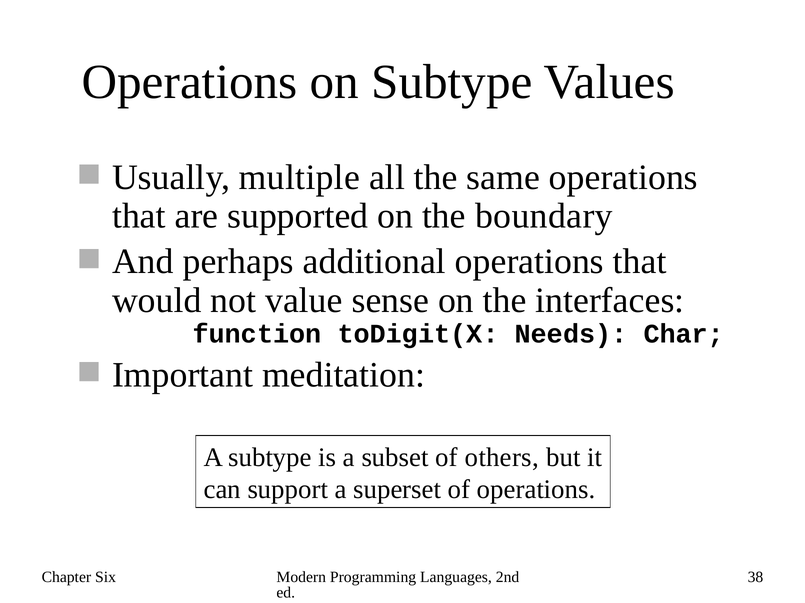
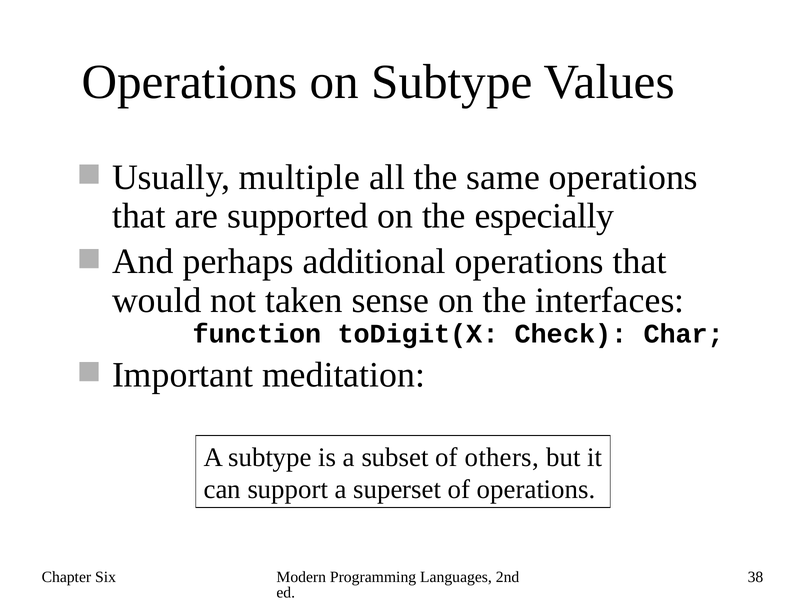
boundary: boundary -> especially (544, 216)
value: value -> taken (304, 301)
Needs: Needs -> Check (571, 335)
